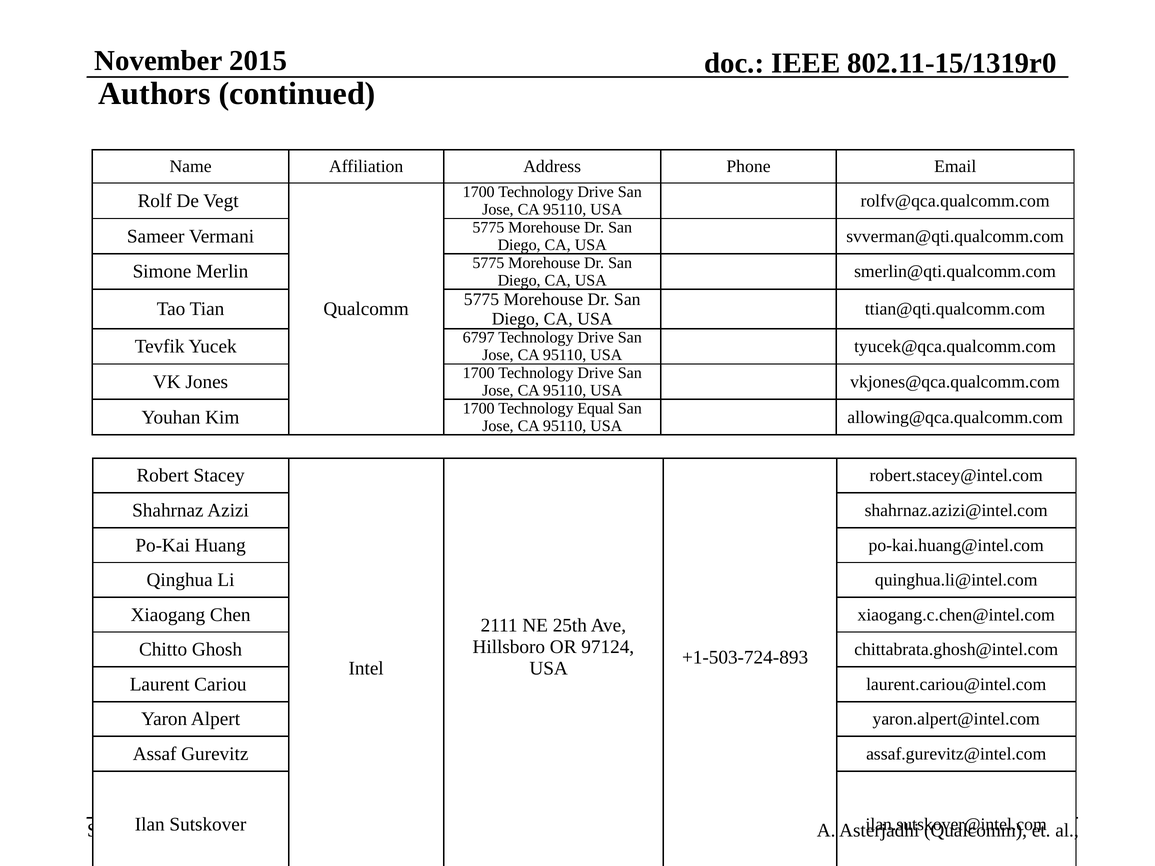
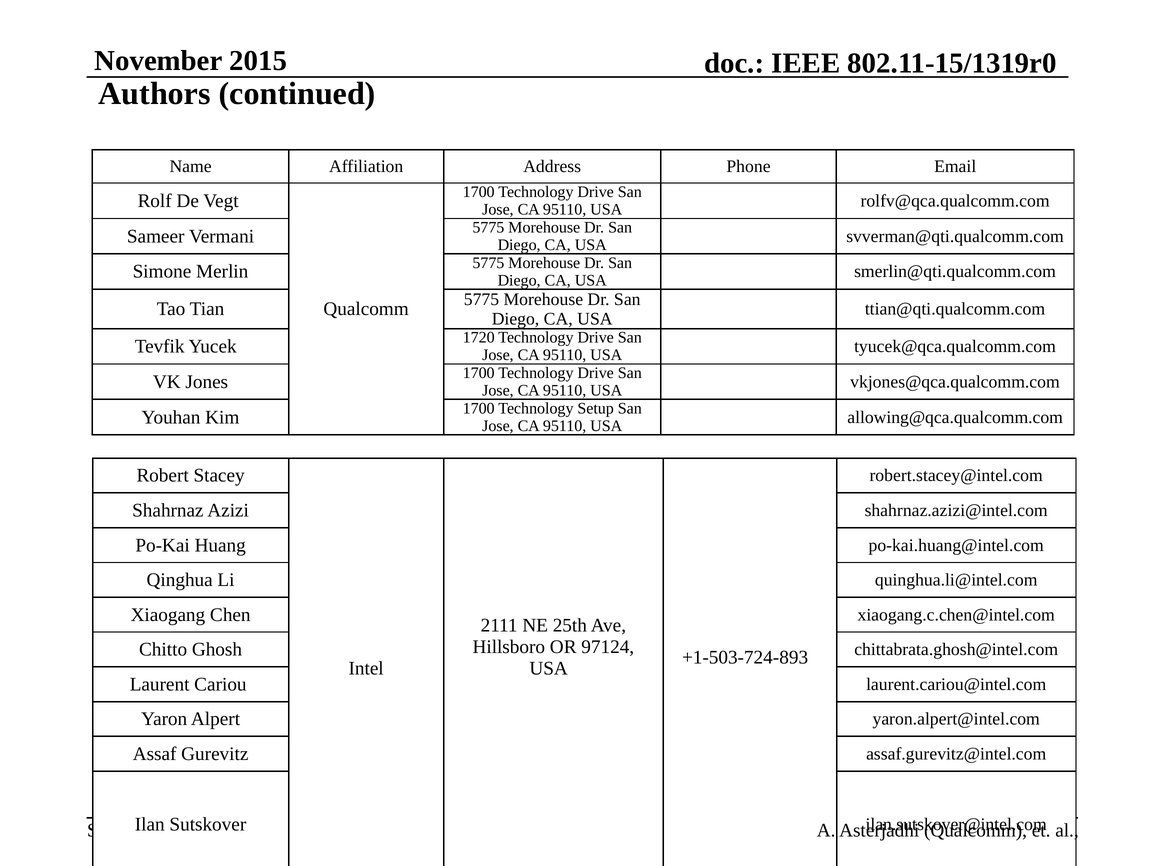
6797: 6797 -> 1720 (479, 338)
Equal: Equal -> Setup (596, 408)
